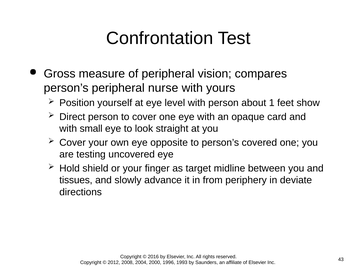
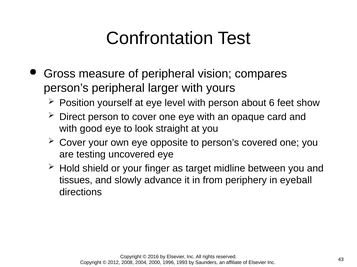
nurse: nurse -> larger (163, 88)
1: 1 -> 6 (272, 103)
small: small -> good (91, 129)
deviate: deviate -> eyeball (296, 181)
